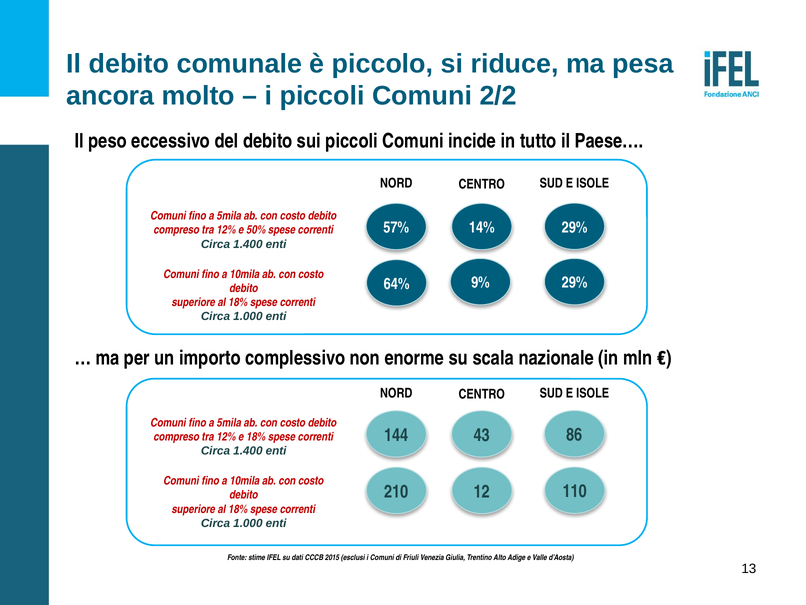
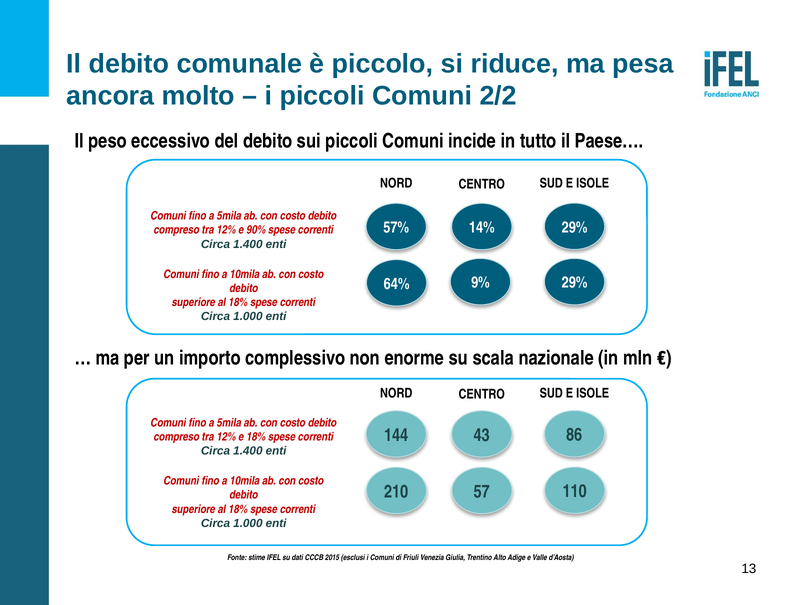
50%: 50% -> 90% (256, 230)
12: 12 -> 57 (482, 491)
